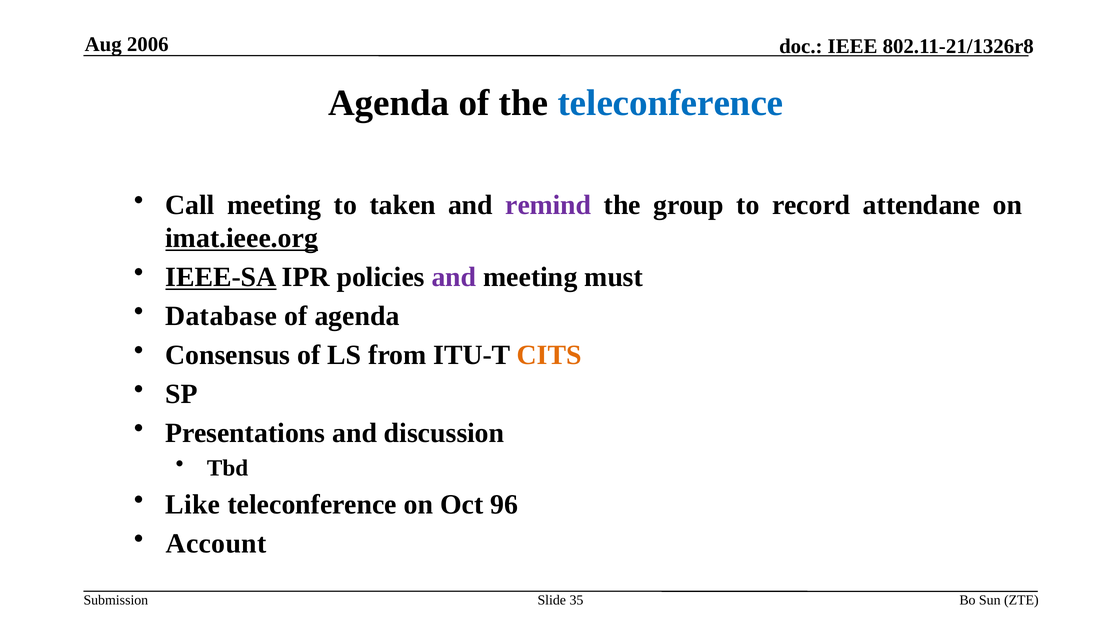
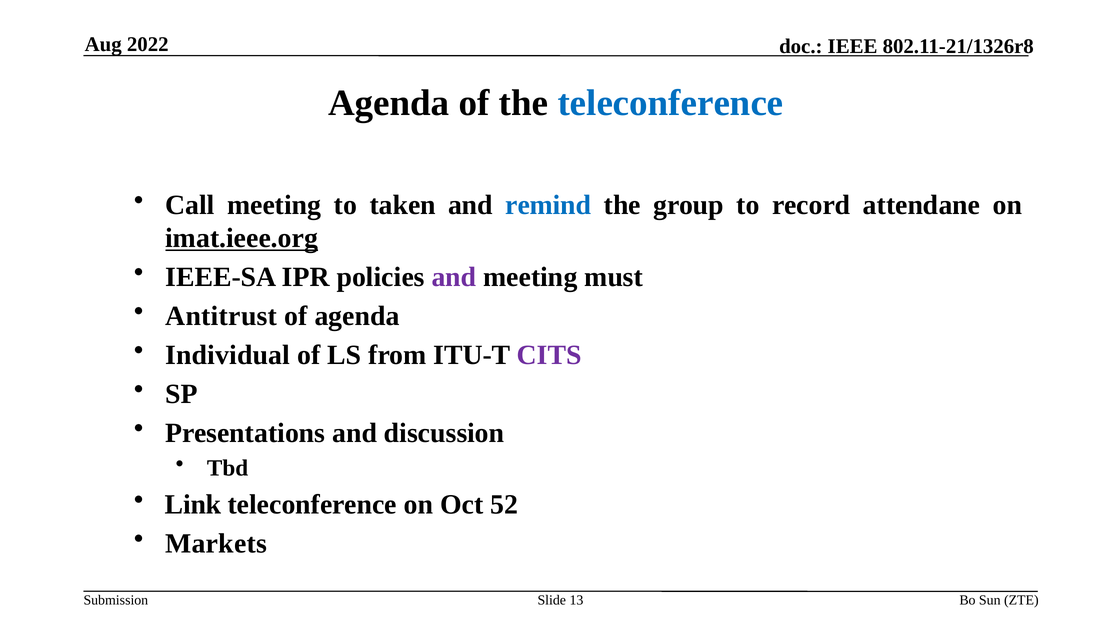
2006: 2006 -> 2022 (148, 44)
remind colour: purple -> blue (548, 205)
IEEE-SA underline: present -> none (221, 277)
Database: Database -> Antitrust (221, 316)
Consensus: Consensus -> Individual (228, 355)
CITS colour: orange -> purple (549, 355)
Like: Like -> Link (193, 504)
96: 96 -> 52 (504, 504)
Account: Account -> Markets (216, 543)
35: 35 -> 13 (576, 600)
